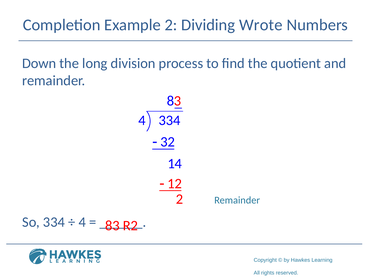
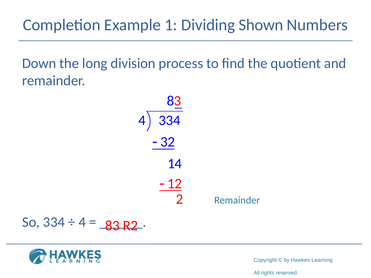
Example 2: 2 -> 1 (171, 25)
Wrote: Wrote -> Shown (261, 25)
